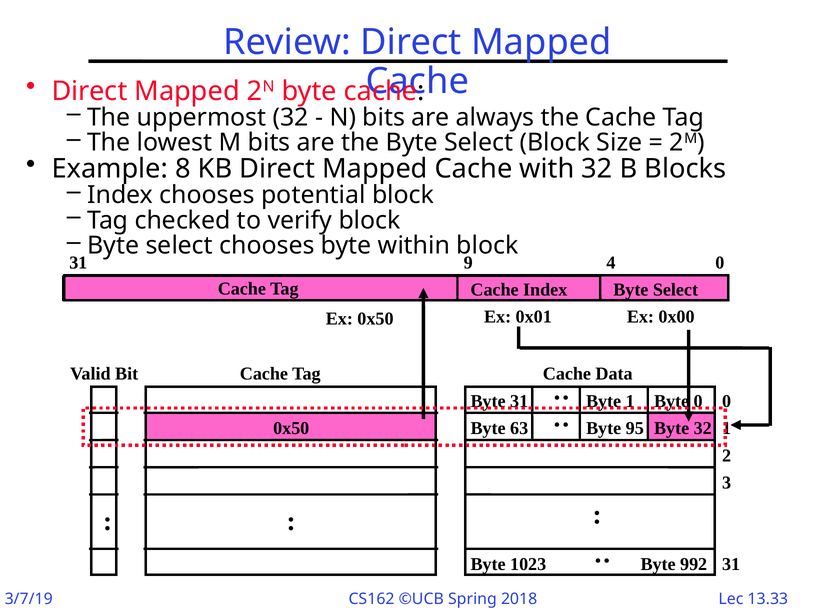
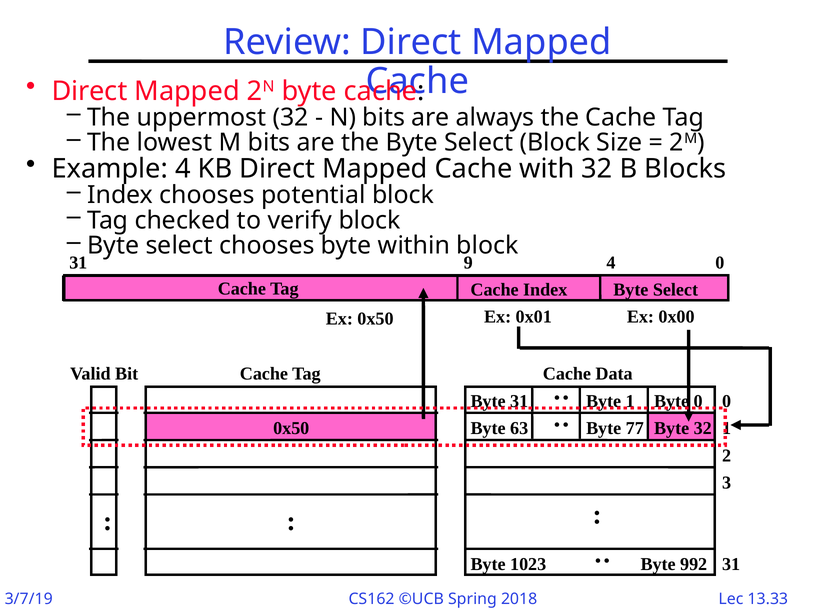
Example 8: 8 -> 4 (183, 169)
95: 95 -> 77 (635, 428)
